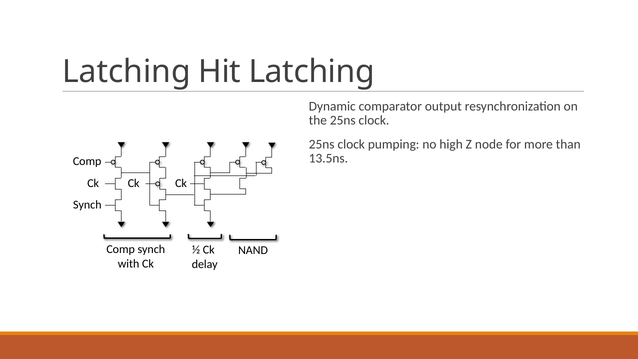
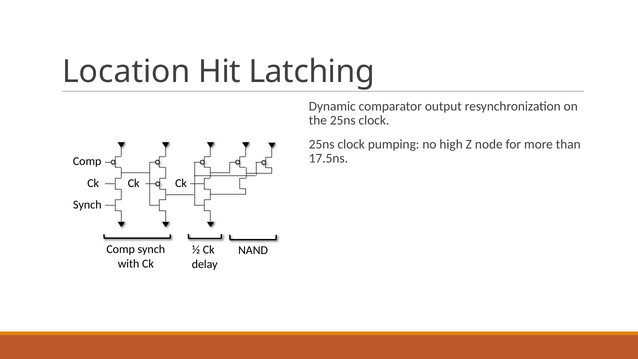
Latching: Latching -> Location (126, 71)
13.5ns: 13.5ns -> 17.5ns (328, 159)
